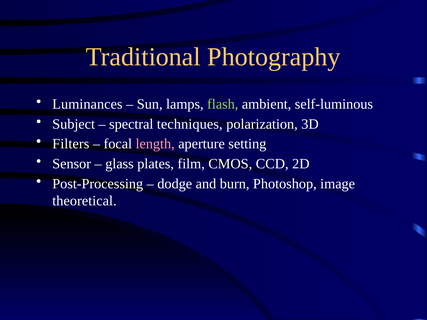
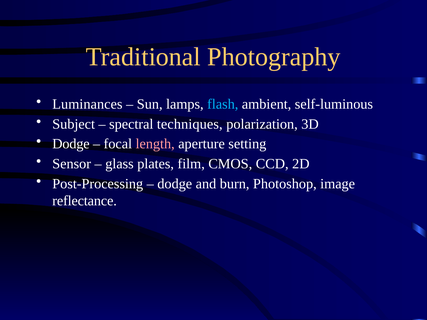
flash colour: light green -> light blue (223, 104)
Filters: Filters -> Dodge (71, 144)
theoretical: theoretical -> reflectance (85, 201)
